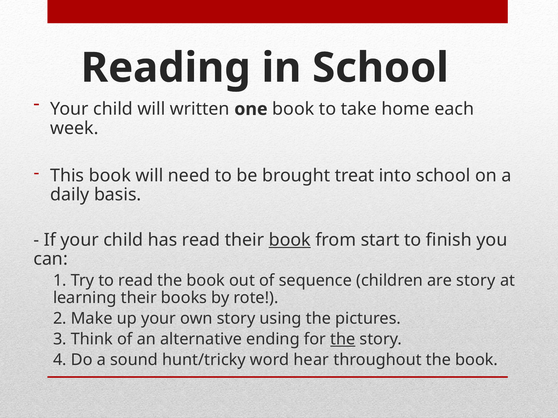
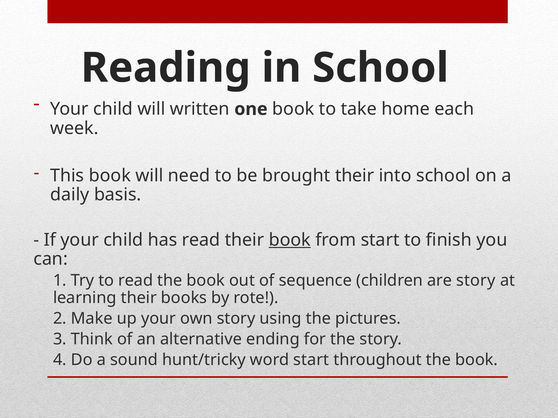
brought treat: treat -> their (355, 176)
the underline: present -> none (343, 339)
word hear: hear -> start (311, 360)
